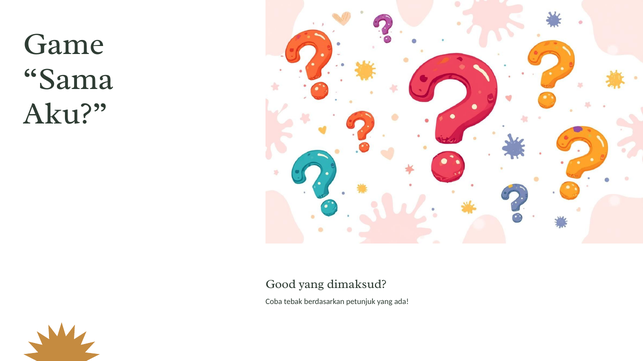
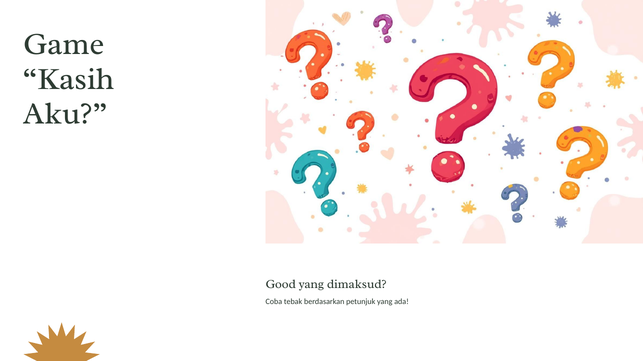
Sama: Sama -> Kasih (69, 79)
